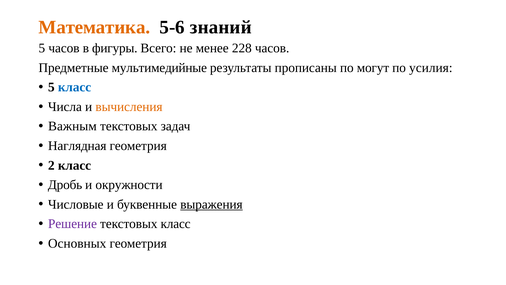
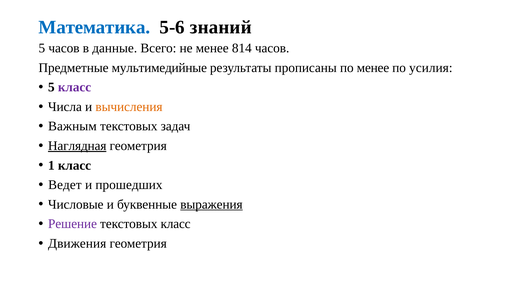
Математика colour: orange -> blue (94, 27)
фигуры: фигуры -> данные (115, 48)
228: 228 -> 814 (242, 48)
по могут: могут -> менее (373, 68)
класс colour: blue -> purple (75, 87)
Наглядная underline: none -> present (77, 146)
2: 2 -> 1 (51, 165)
Дробь: Дробь -> Ведет (65, 185)
окружности: окружности -> прошедших (129, 185)
Основных: Основных -> Движения (77, 243)
